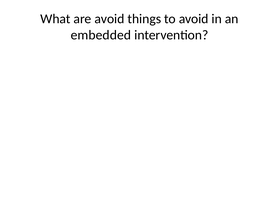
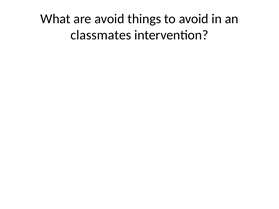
embedded: embedded -> classmates (101, 35)
